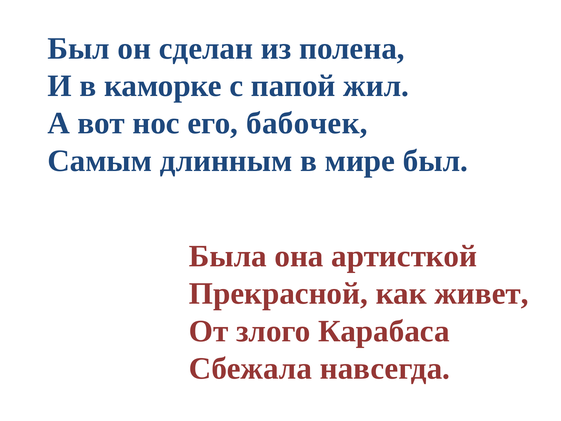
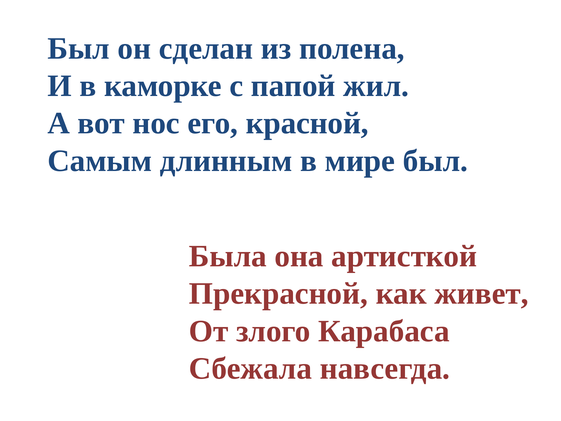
бабочек: бабочек -> красной (307, 123)
